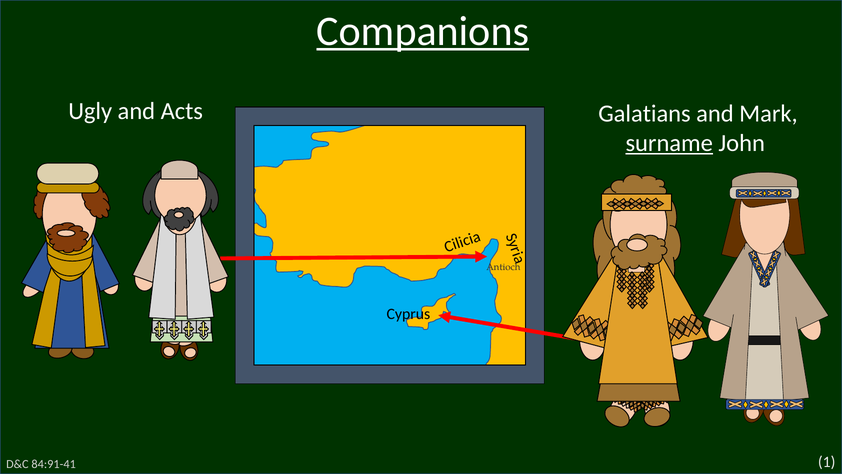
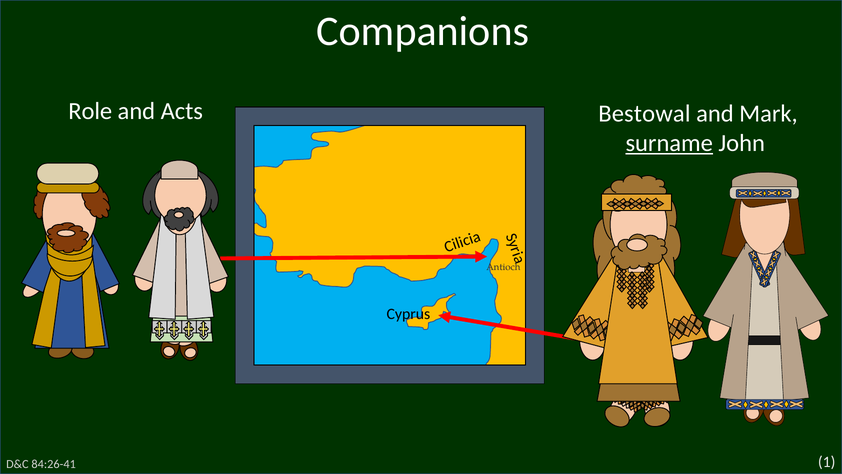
Companions underline: present -> none (423, 31)
Ugly: Ugly -> Role (90, 111)
Galatians: Galatians -> Bestowal (644, 114)
84:91-41: 84:91-41 -> 84:26-41 (54, 464)
